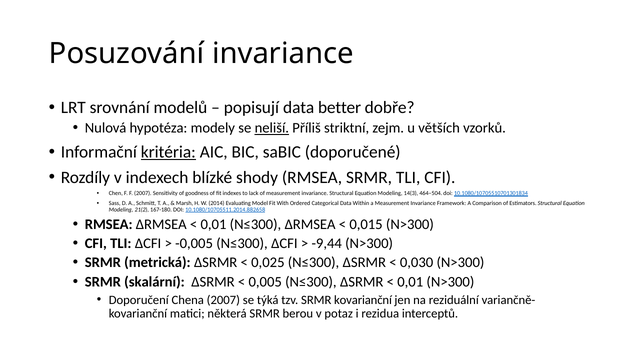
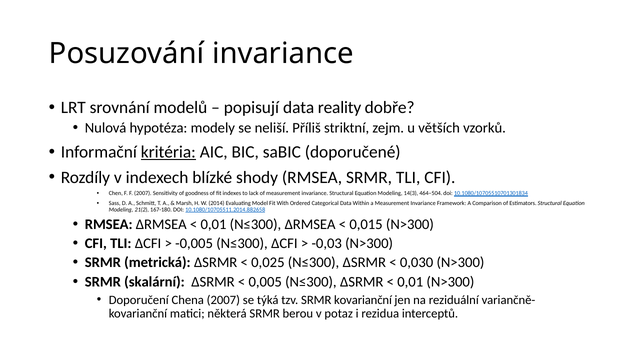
better: better -> reality (340, 107)
neliší underline: present -> none (272, 128)
-9,44: -9,44 -> -0,03 (327, 243)
